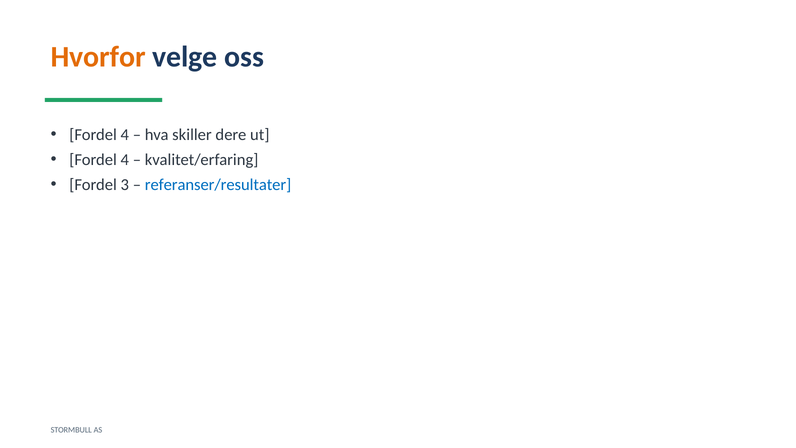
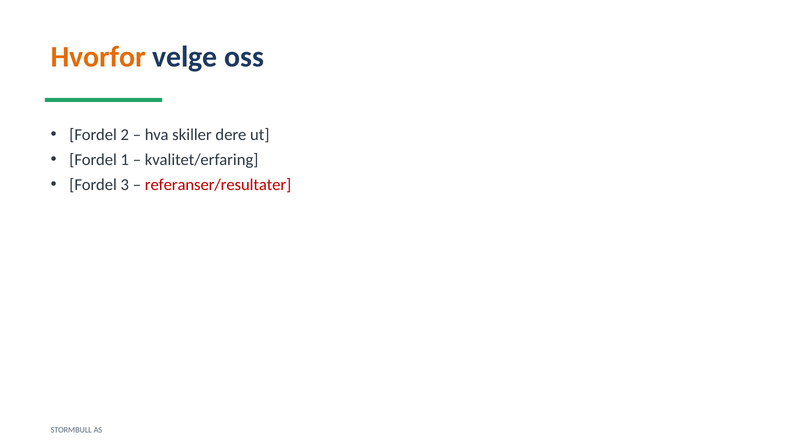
4: 4 -> 2 (125, 135)
4: 4 -> 1 (125, 160)
referanser/resultater colour: blue -> red (218, 185)
